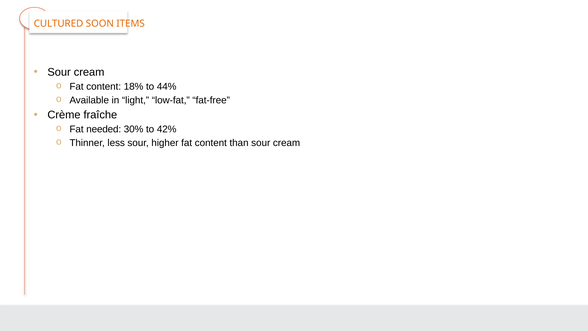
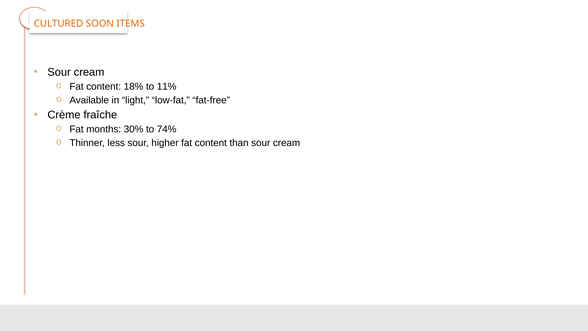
44%: 44% -> 11% (167, 86)
needed: needed -> months (104, 129)
42%: 42% -> 74% (167, 129)
